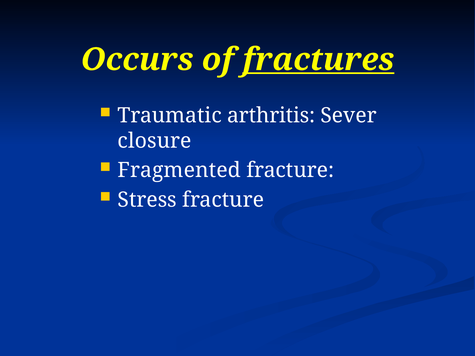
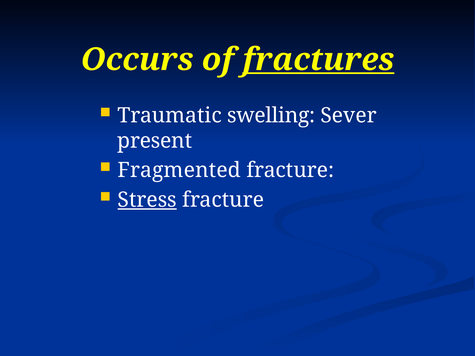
arthritis: arthritis -> swelling (271, 115)
closure: closure -> present (155, 141)
Stress underline: none -> present (147, 200)
